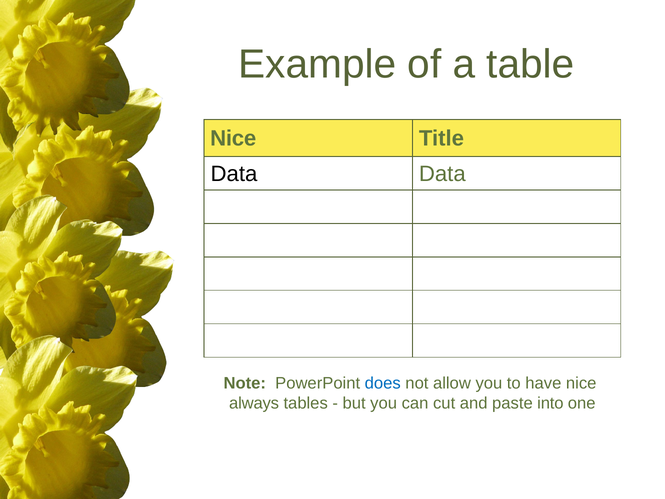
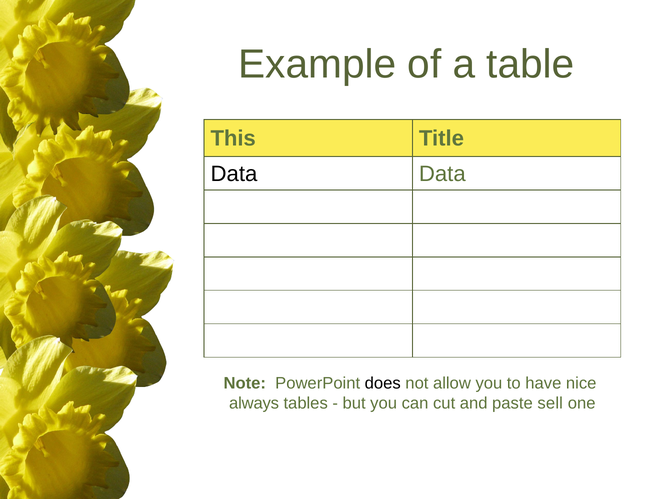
Nice: Nice -> This (233, 138)
does colour: blue -> black (383, 383)
into: into -> sell (550, 403)
